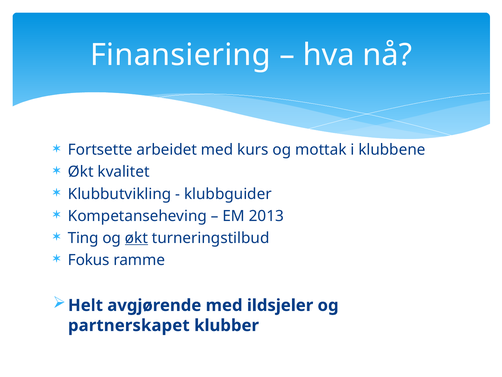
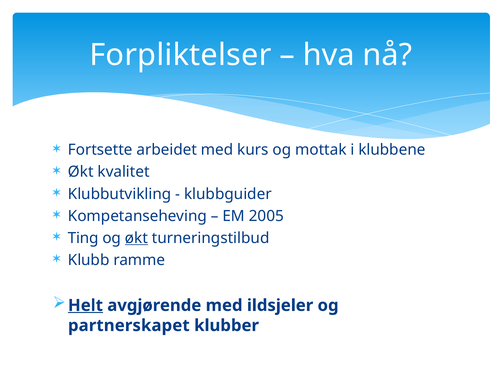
Finansiering: Finansiering -> Forpliktelser (180, 55)
2013: 2013 -> 2005 (266, 216)
Fokus: Fokus -> Klubb (89, 260)
Helt underline: none -> present (85, 305)
